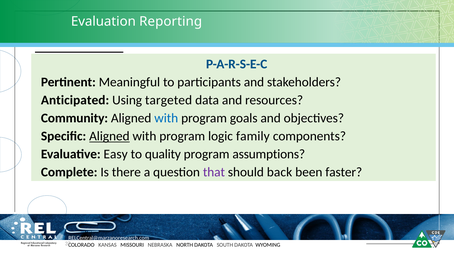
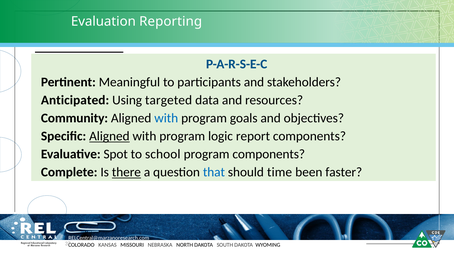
family: family -> report (253, 136)
Easy: Easy -> Spot (116, 154)
quality: quality -> school (163, 154)
program assumptions: assumptions -> components (269, 154)
there underline: none -> present (126, 173)
that colour: purple -> blue (214, 173)
back: back -> time (280, 173)
